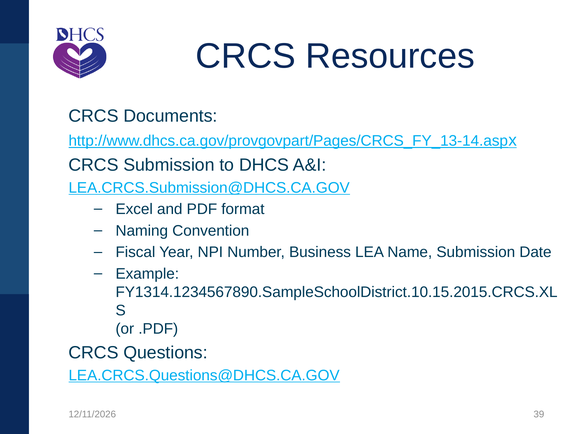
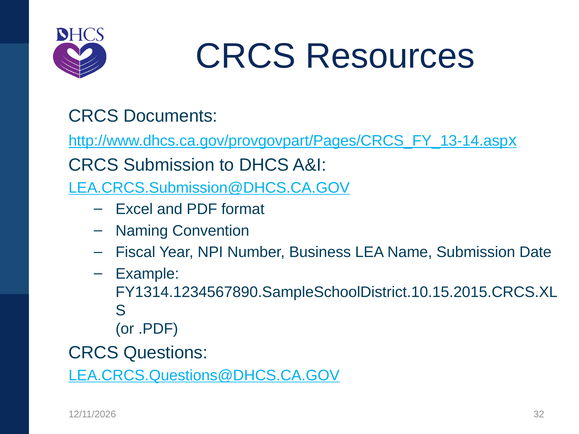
39: 39 -> 32 (539, 415)
